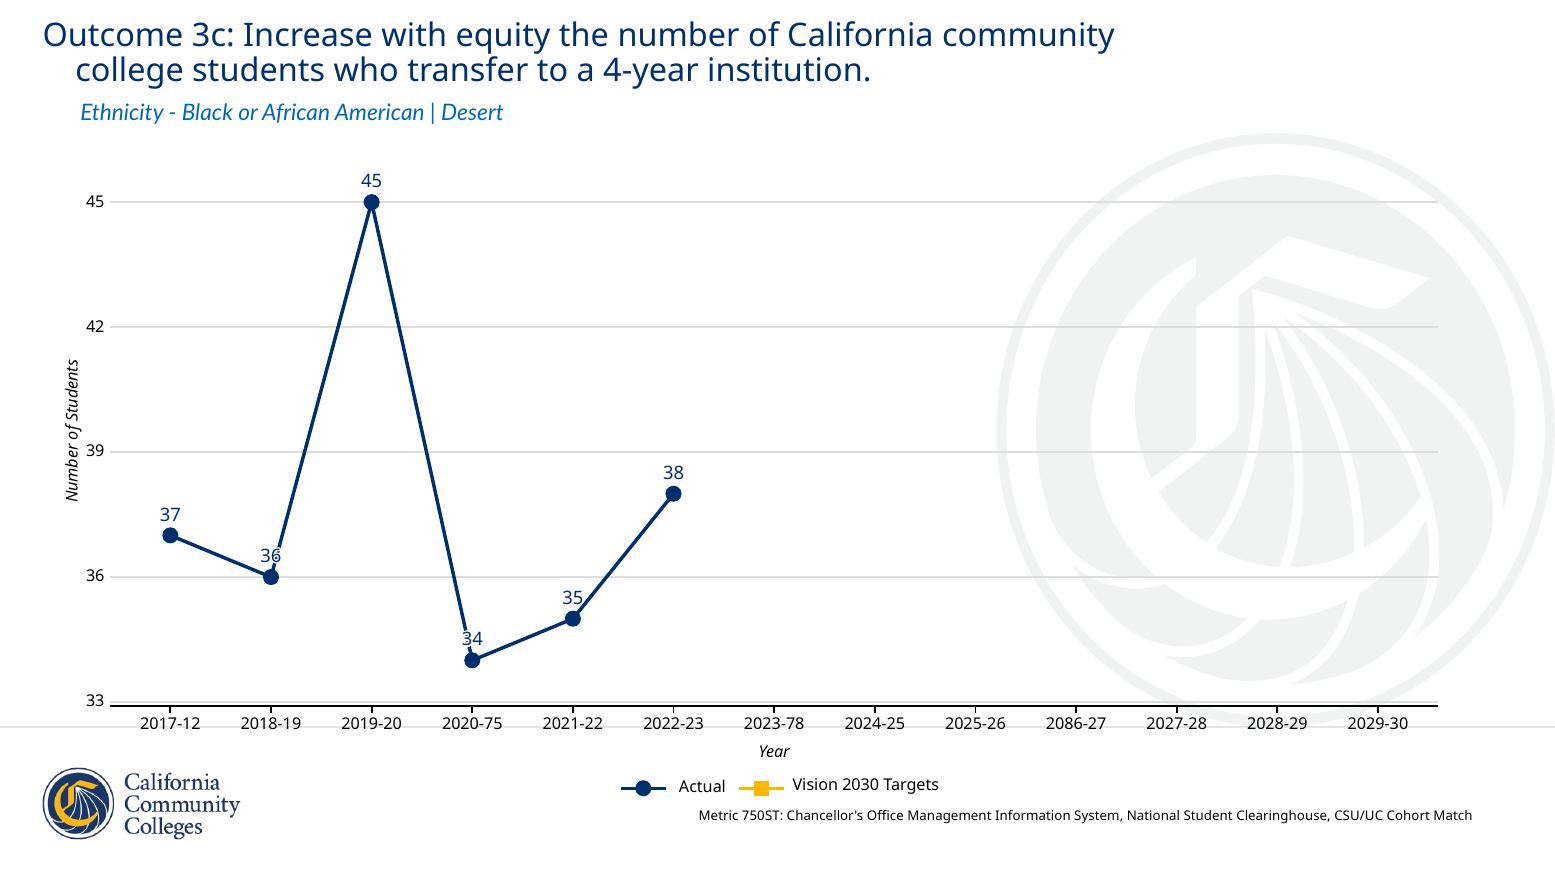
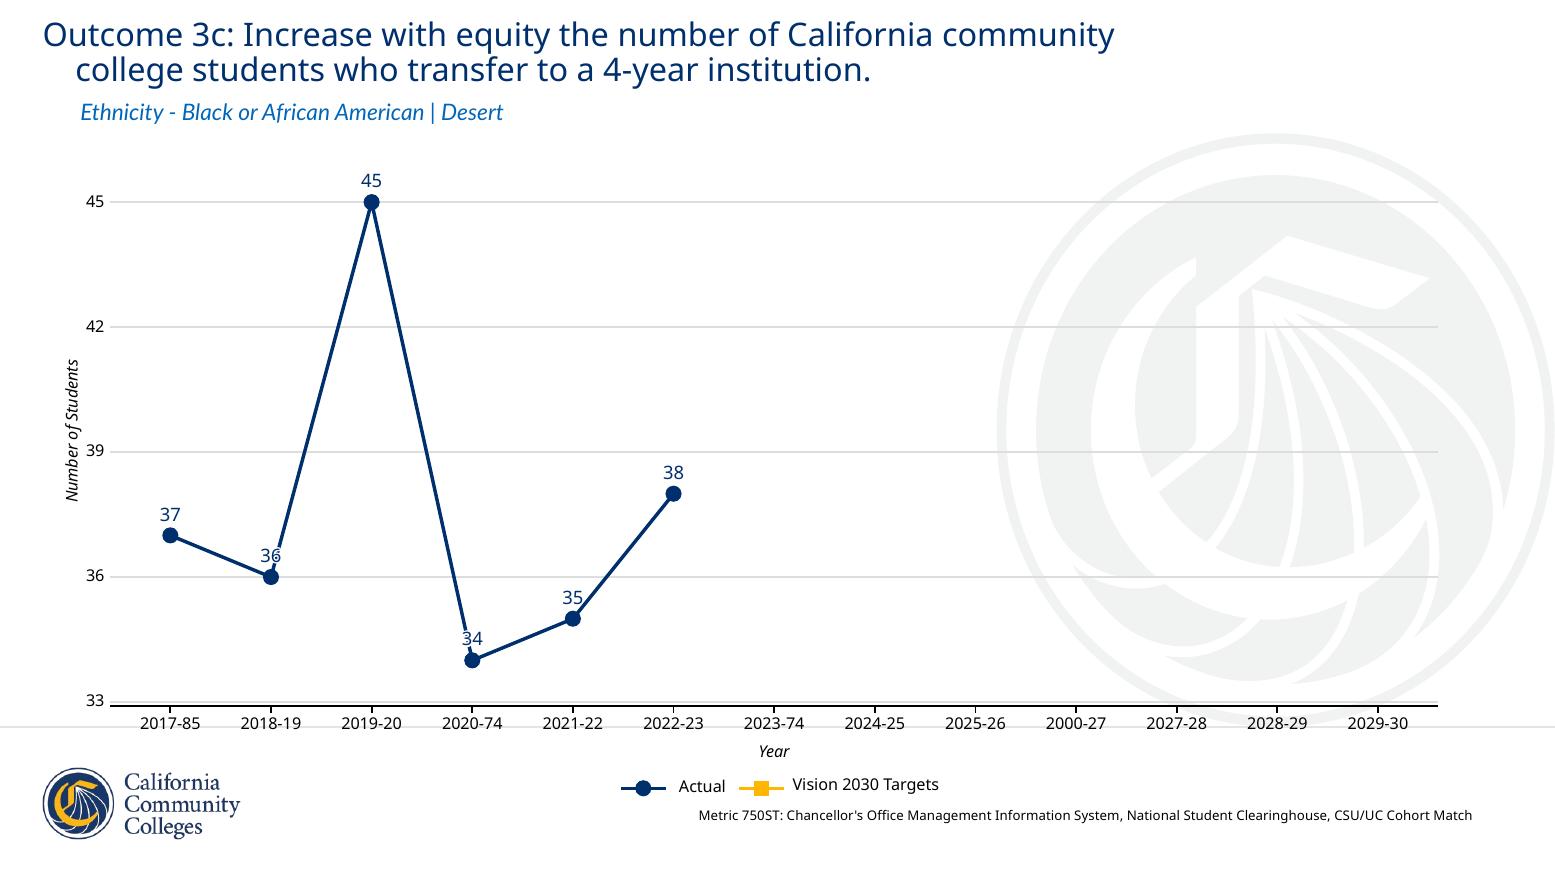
2017-12: 2017-12 -> 2017-85 (170, 724)
2020-75: 2020-75 -> 2020-74 (472, 724)
2023-78: 2023-78 -> 2023-74 (774, 724)
2086-27: 2086-27 -> 2000-27 (1076, 724)
